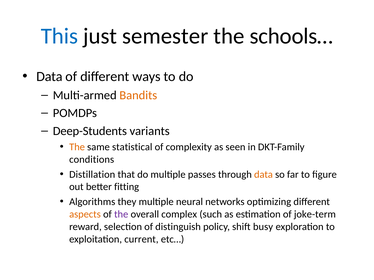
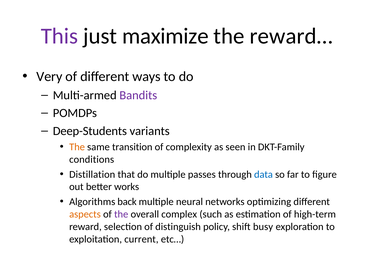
This colour: blue -> purple (59, 36)
semester: semester -> maximize (165, 36)
schools…: schools… -> reward… (291, 36)
Data: Data -> Very (49, 77)
Bandits colour: orange -> purple (138, 95)
statistical: statistical -> transition (132, 147)
data colour: orange -> blue (263, 175)
fitting: fitting -> works (127, 187)
they: they -> back (127, 202)
joke-term: joke-term -> high-term (315, 215)
